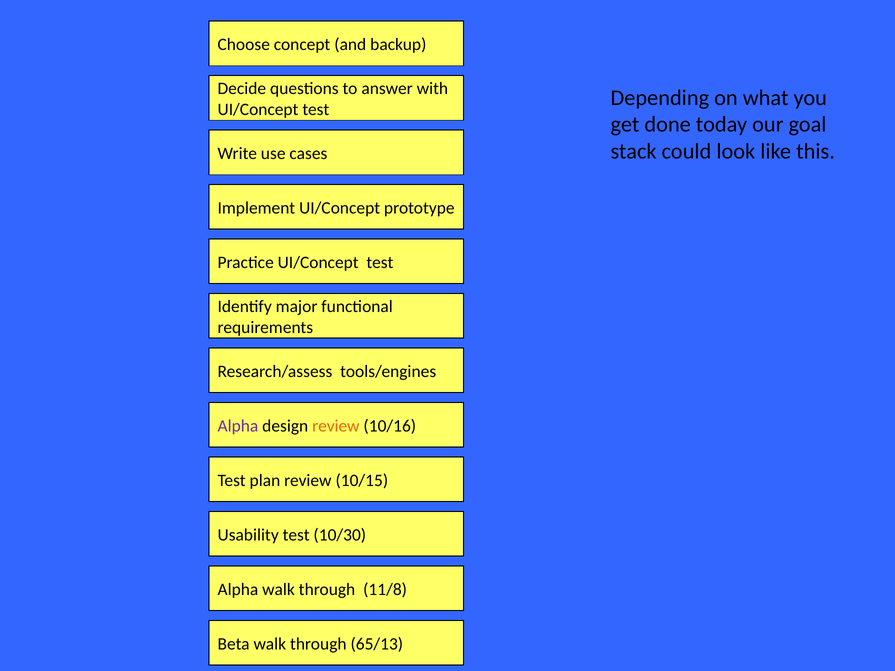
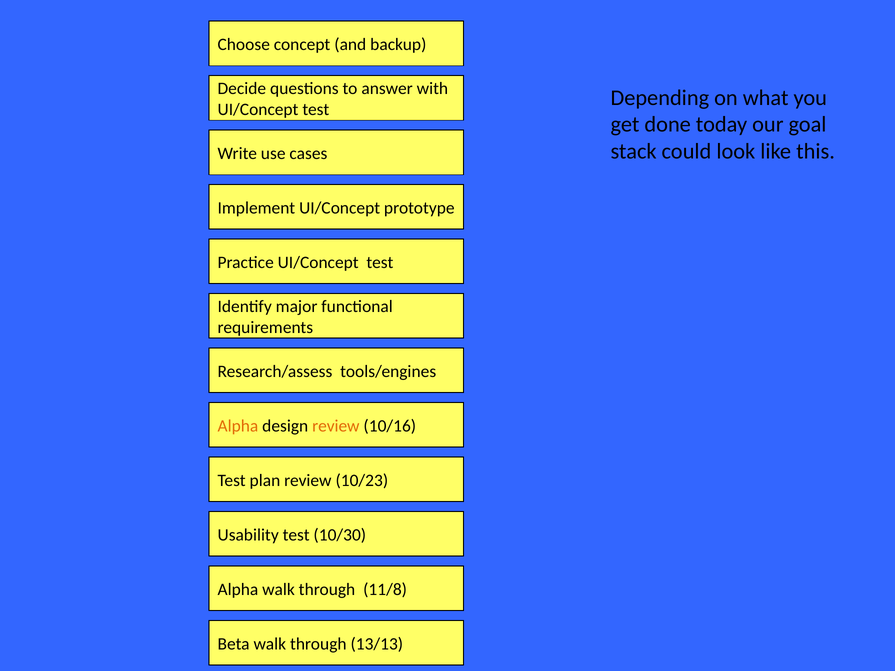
Alpha colour: purple -> orange (238, 426)
10/15: 10/15 -> 10/23 (362, 481)
65/13: 65/13 -> 13/13 (377, 644)
